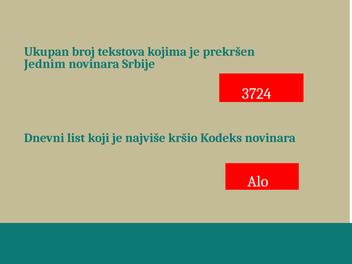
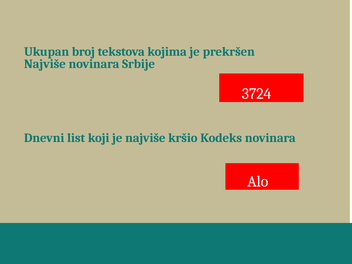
Jednim: Jednim -> Najviše (45, 64)
